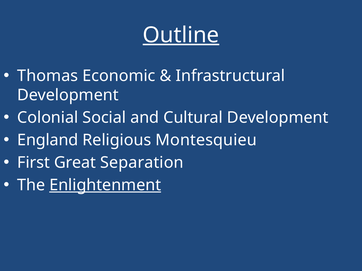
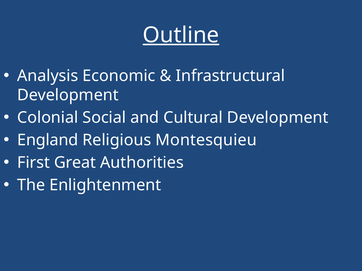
Thomas: Thomas -> Analysis (48, 76)
Separation: Separation -> Authorities (142, 163)
Enlightenment underline: present -> none (105, 185)
